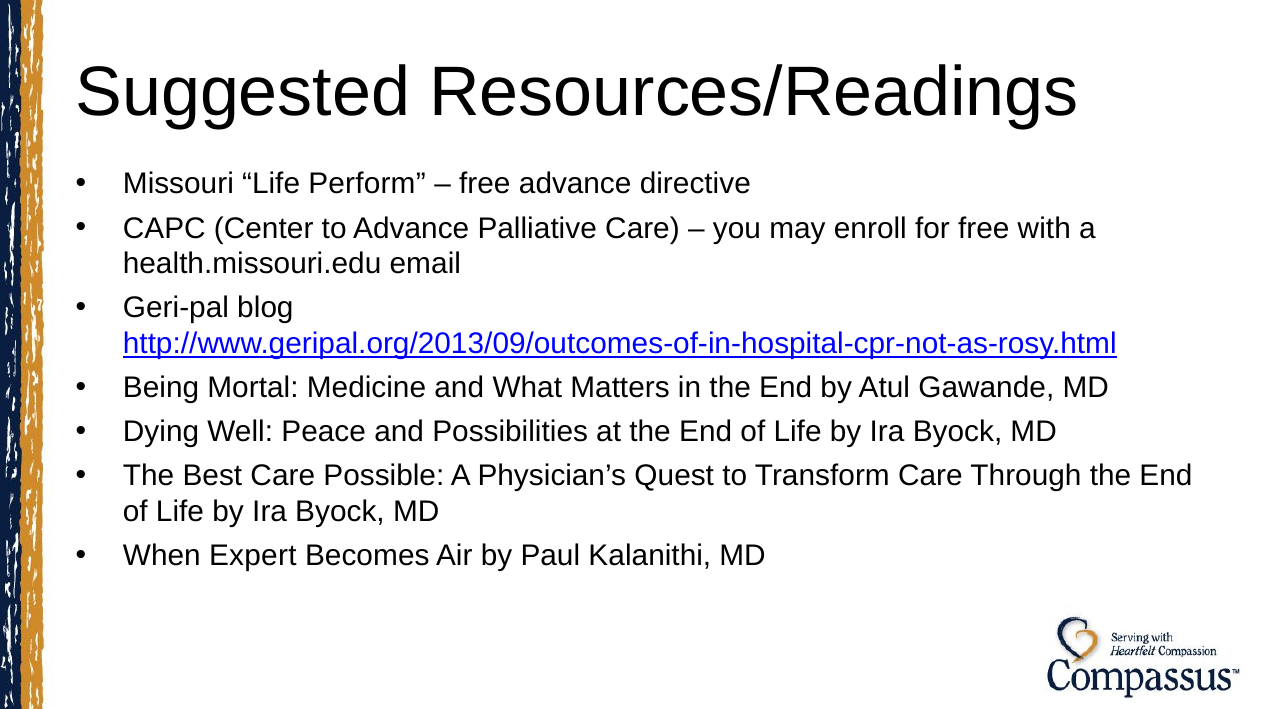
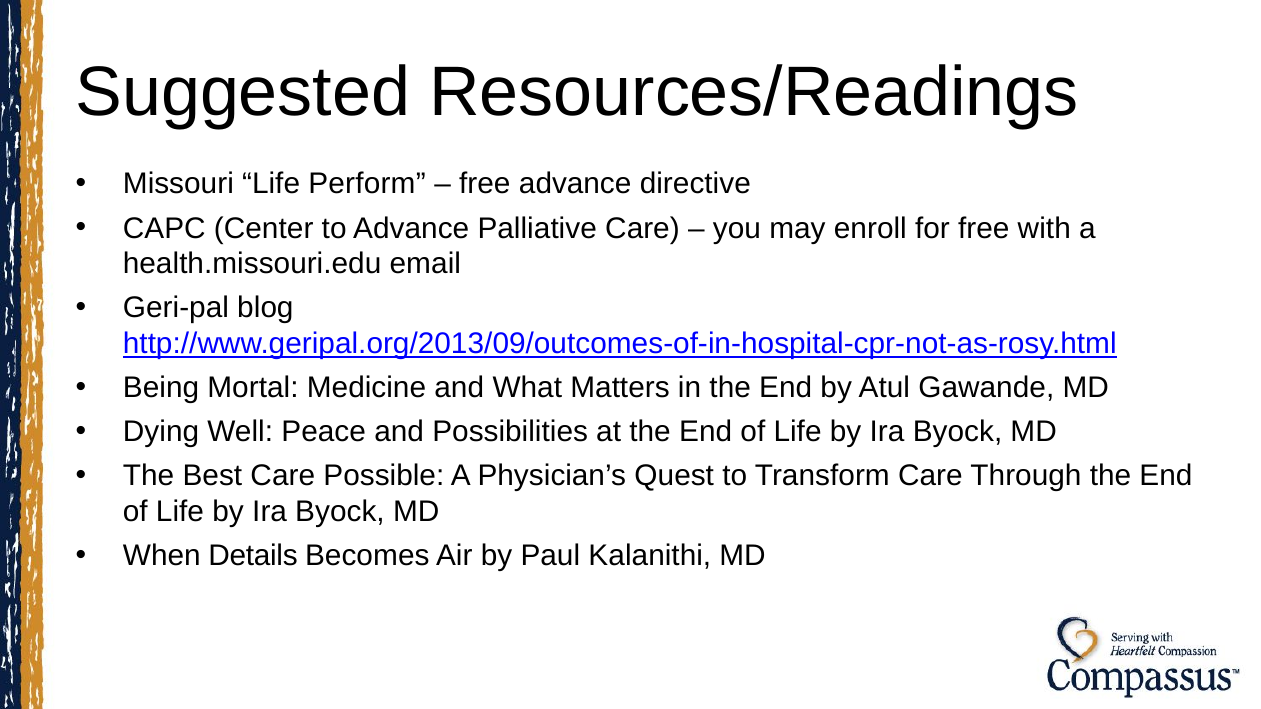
Expert: Expert -> Details (253, 556)
